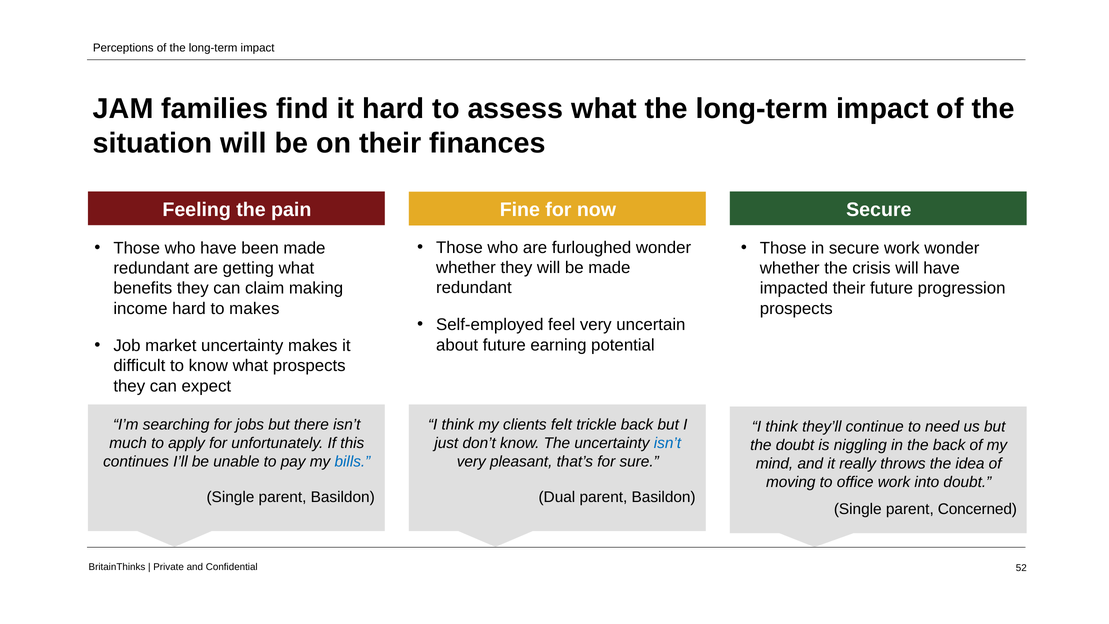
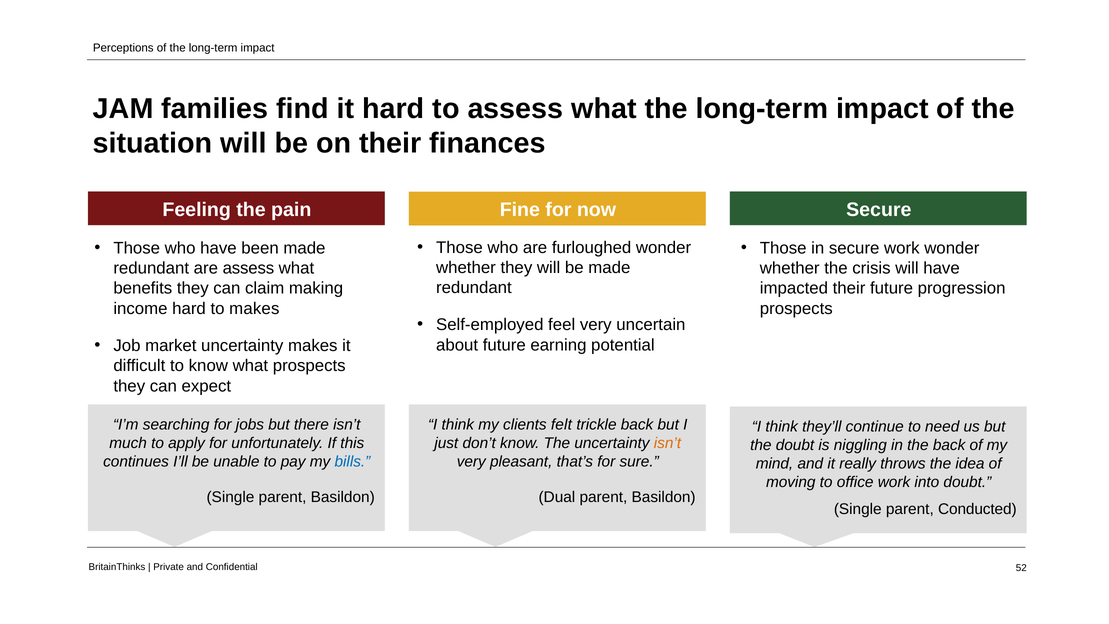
are getting: getting -> assess (248, 268)
isn’t colour: blue -> orange (667, 443)
Concerned: Concerned -> Conducted (977, 509)
